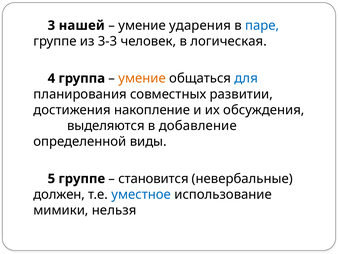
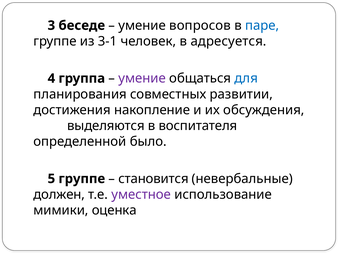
нашей: нашей -> беседе (82, 25)
ударения: ударения -> вопросов (200, 25)
3-3: 3-3 -> 3-1 (108, 41)
логическая: логическая -> адресуется (229, 41)
умение colour: orange -> purple (142, 78)
добавление: добавление -> воспитателя (198, 126)
виды: виды -> было (148, 141)
уместное colour: blue -> purple (141, 194)
нельзя: нельзя -> оценка (114, 210)
